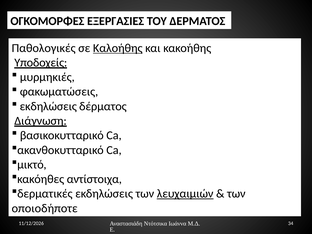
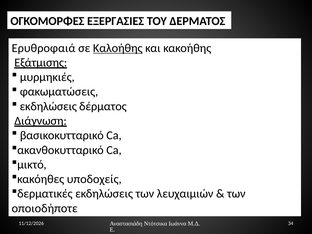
Παθολογικές: Παθολογικές -> Ερυθροφαιά (44, 48)
Υποδοχείς: Υποδοχείς -> Εξάτμισης (41, 63)
αντίστοιχα: αντίστοιχα -> υποδοχείς (94, 179)
λευχαιμιών underline: present -> none (185, 194)
